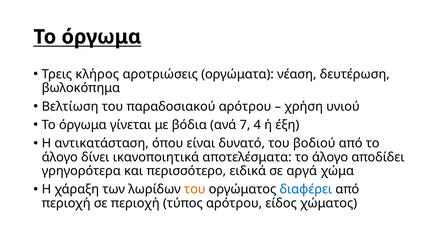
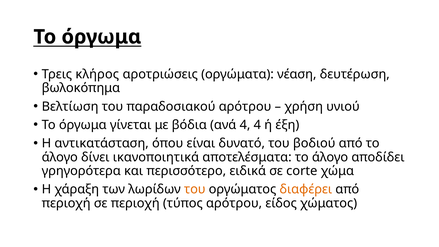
ανά 7: 7 -> 4 (245, 125)
αργά: αργά -> corte (302, 171)
διαφέρει colour: blue -> orange (306, 189)
